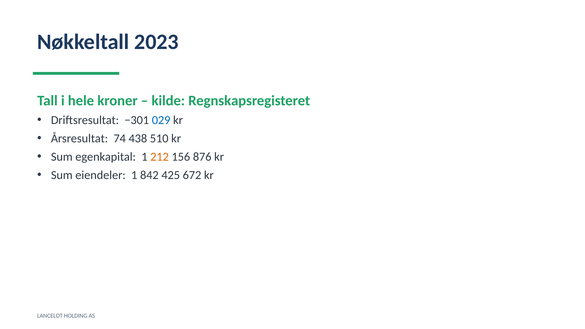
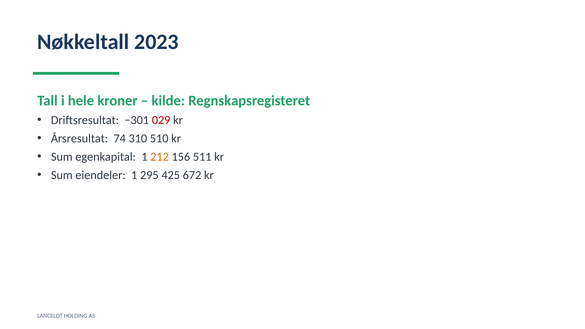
029 colour: blue -> red (161, 120)
438: 438 -> 310 (138, 139)
876: 876 -> 511 (202, 157)
842: 842 -> 295 (149, 175)
